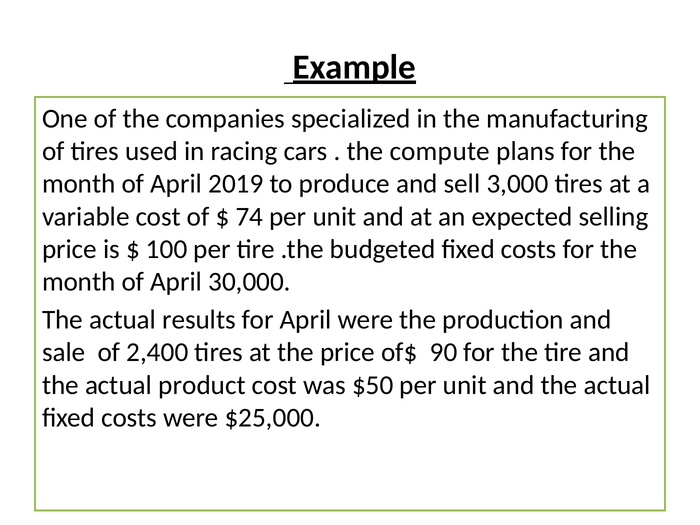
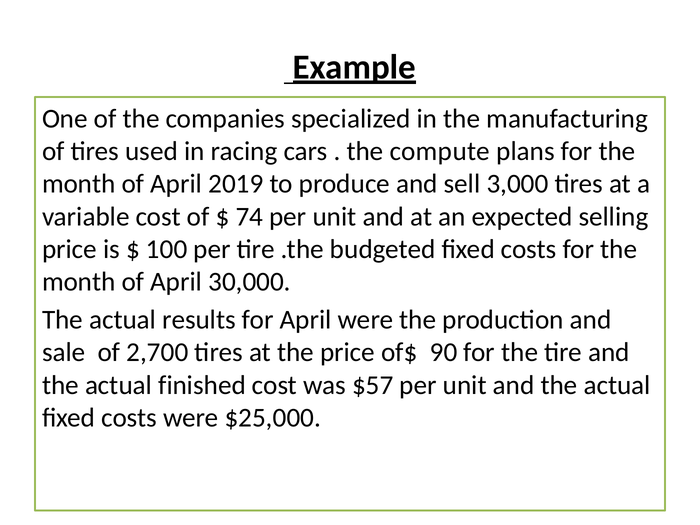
2,400: 2,400 -> 2,700 (157, 352)
product: product -> finished (202, 385)
$50: $50 -> $57 (373, 385)
